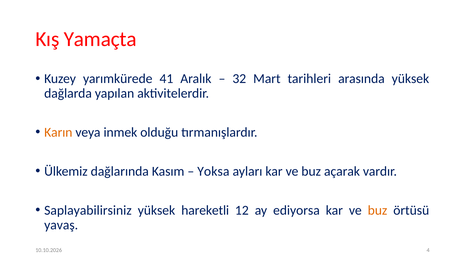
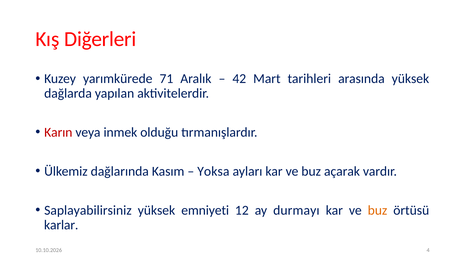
Yamaçta: Yamaçta -> Diğerleri (100, 39)
41: 41 -> 71 (166, 79)
32: 32 -> 42 (239, 79)
Karın colour: orange -> red (58, 132)
hareketli: hareketli -> emniyeti (205, 210)
ediyorsa: ediyorsa -> durmayı (296, 210)
yavaş: yavaş -> karlar (61, 225)
